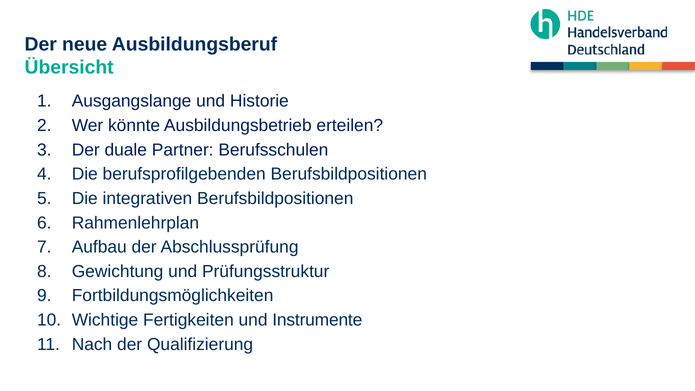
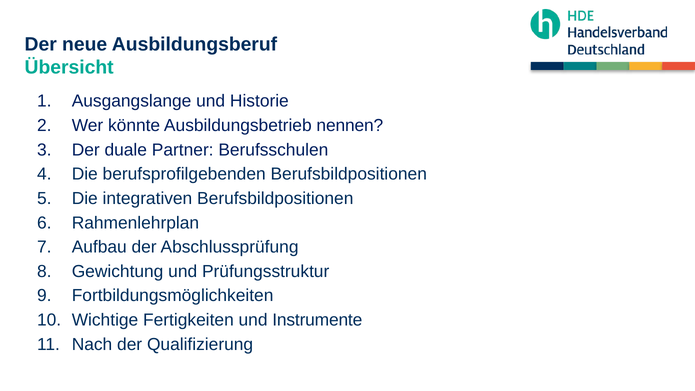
erteilen: erteilen -> nennen (350, 125)
